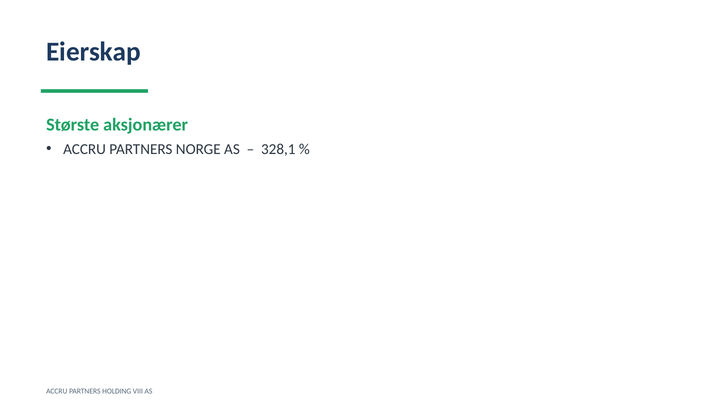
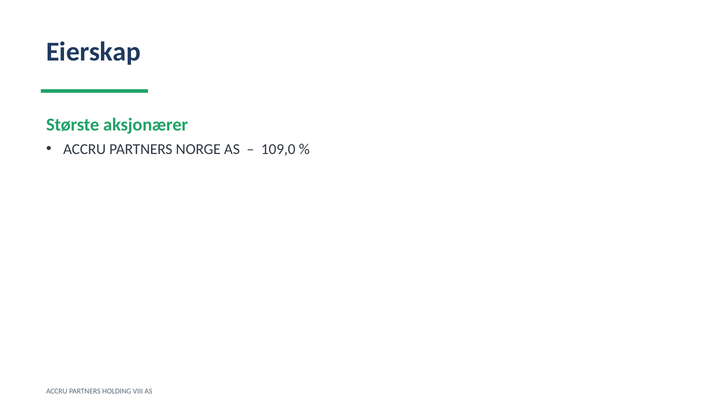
328,1: 328,1 -> 109,0 (278, 149)
